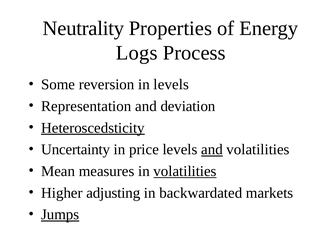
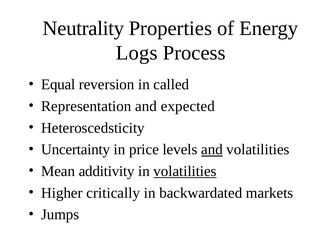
Some: Some -> Equal (58, 85)
in levels: levels -> called (171, 85)
deviation: deviation -> expected (188, 106)
Heteroscedsticity underline: present -> none (93, 128)
measures: measures -> additivity (107, 171)
adjusting: adjusting -> critically (113, 193)
Jumps underline: present -> none (60, 215)
